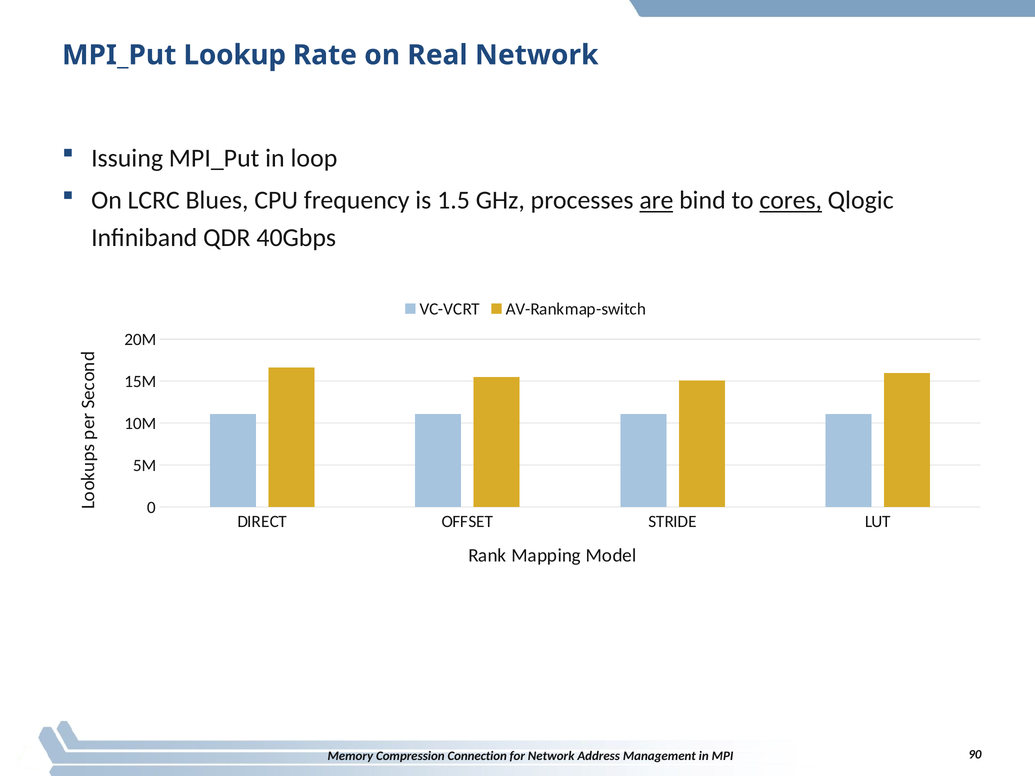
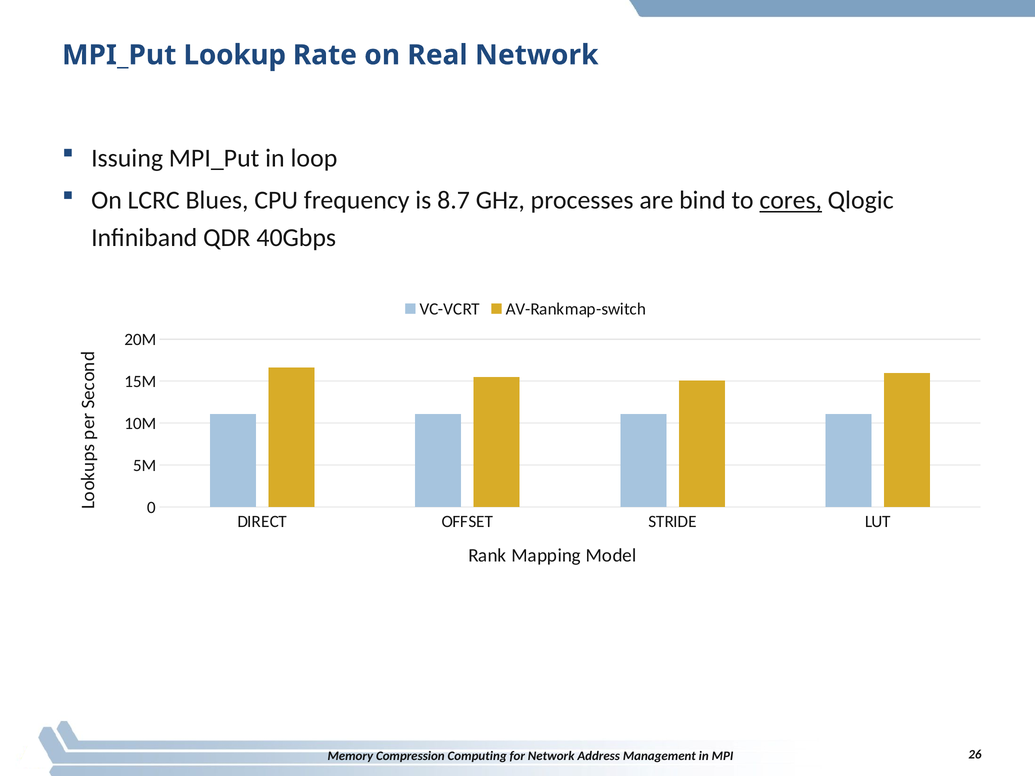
1.5: 1.5 -> 8.7 (454, 200)
are underline: present -> none (656, 200)
Connection: Connection -> Computing (477, 756)
90: 90 -> 26 (975, 755)
